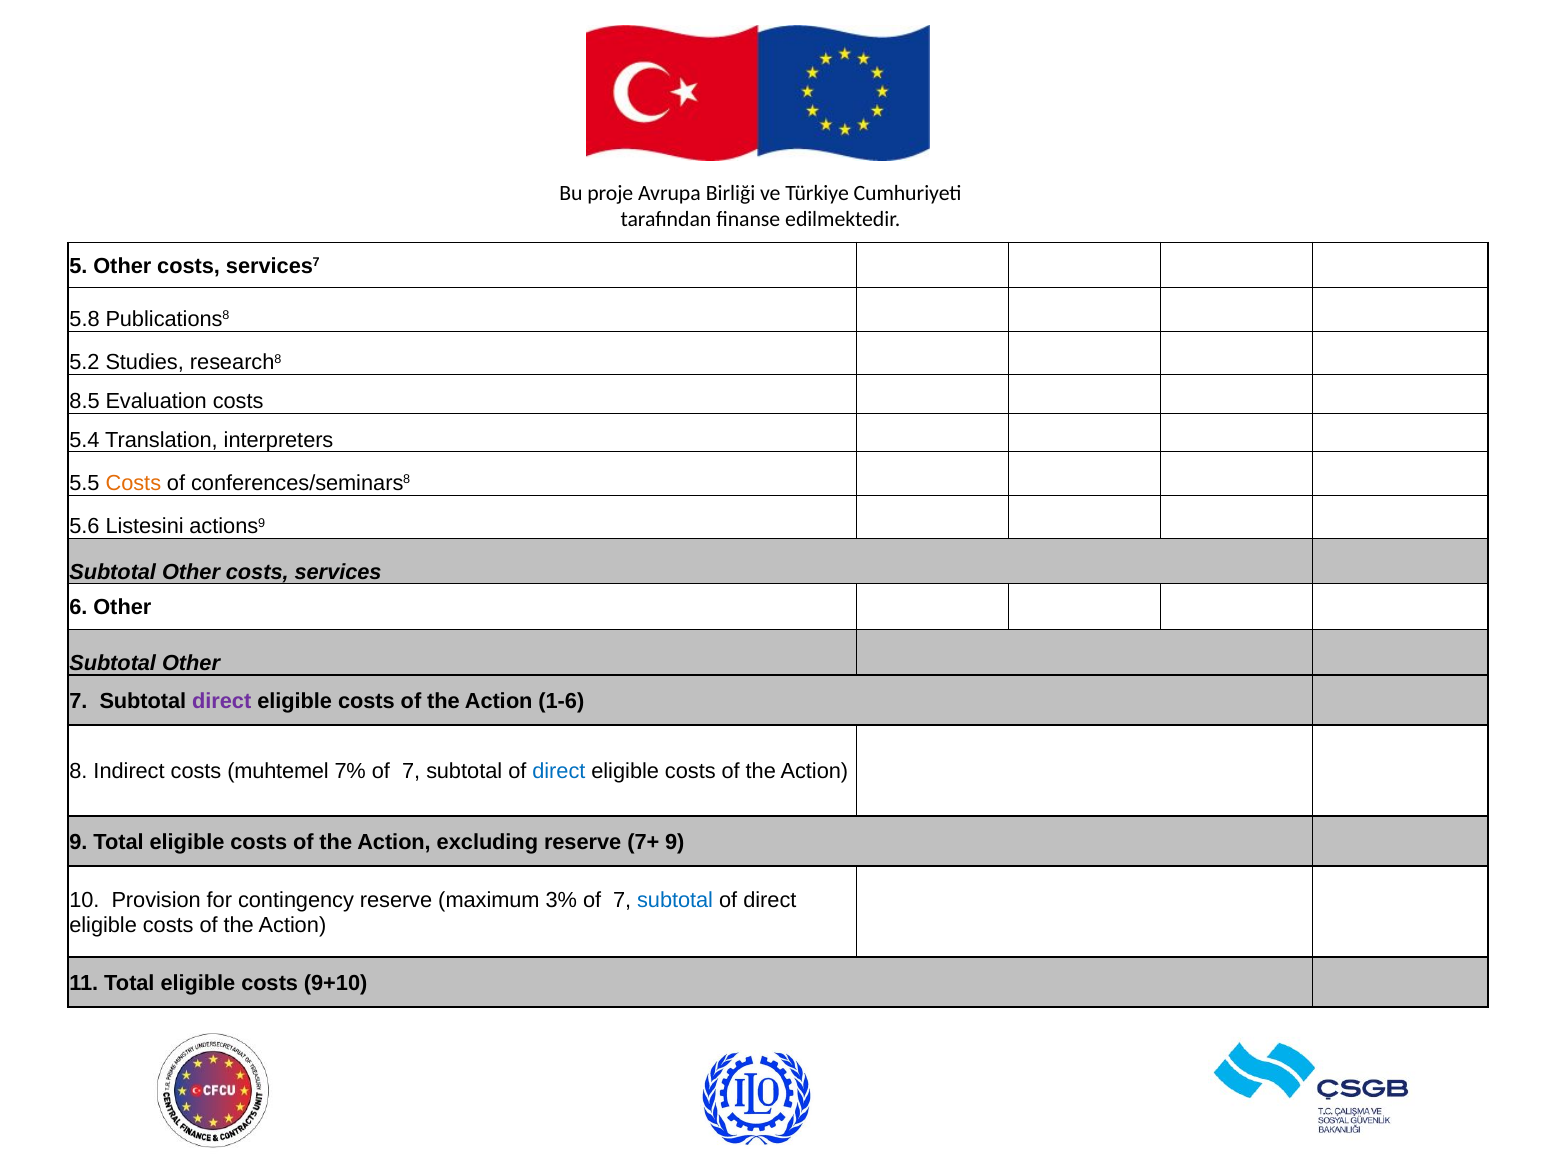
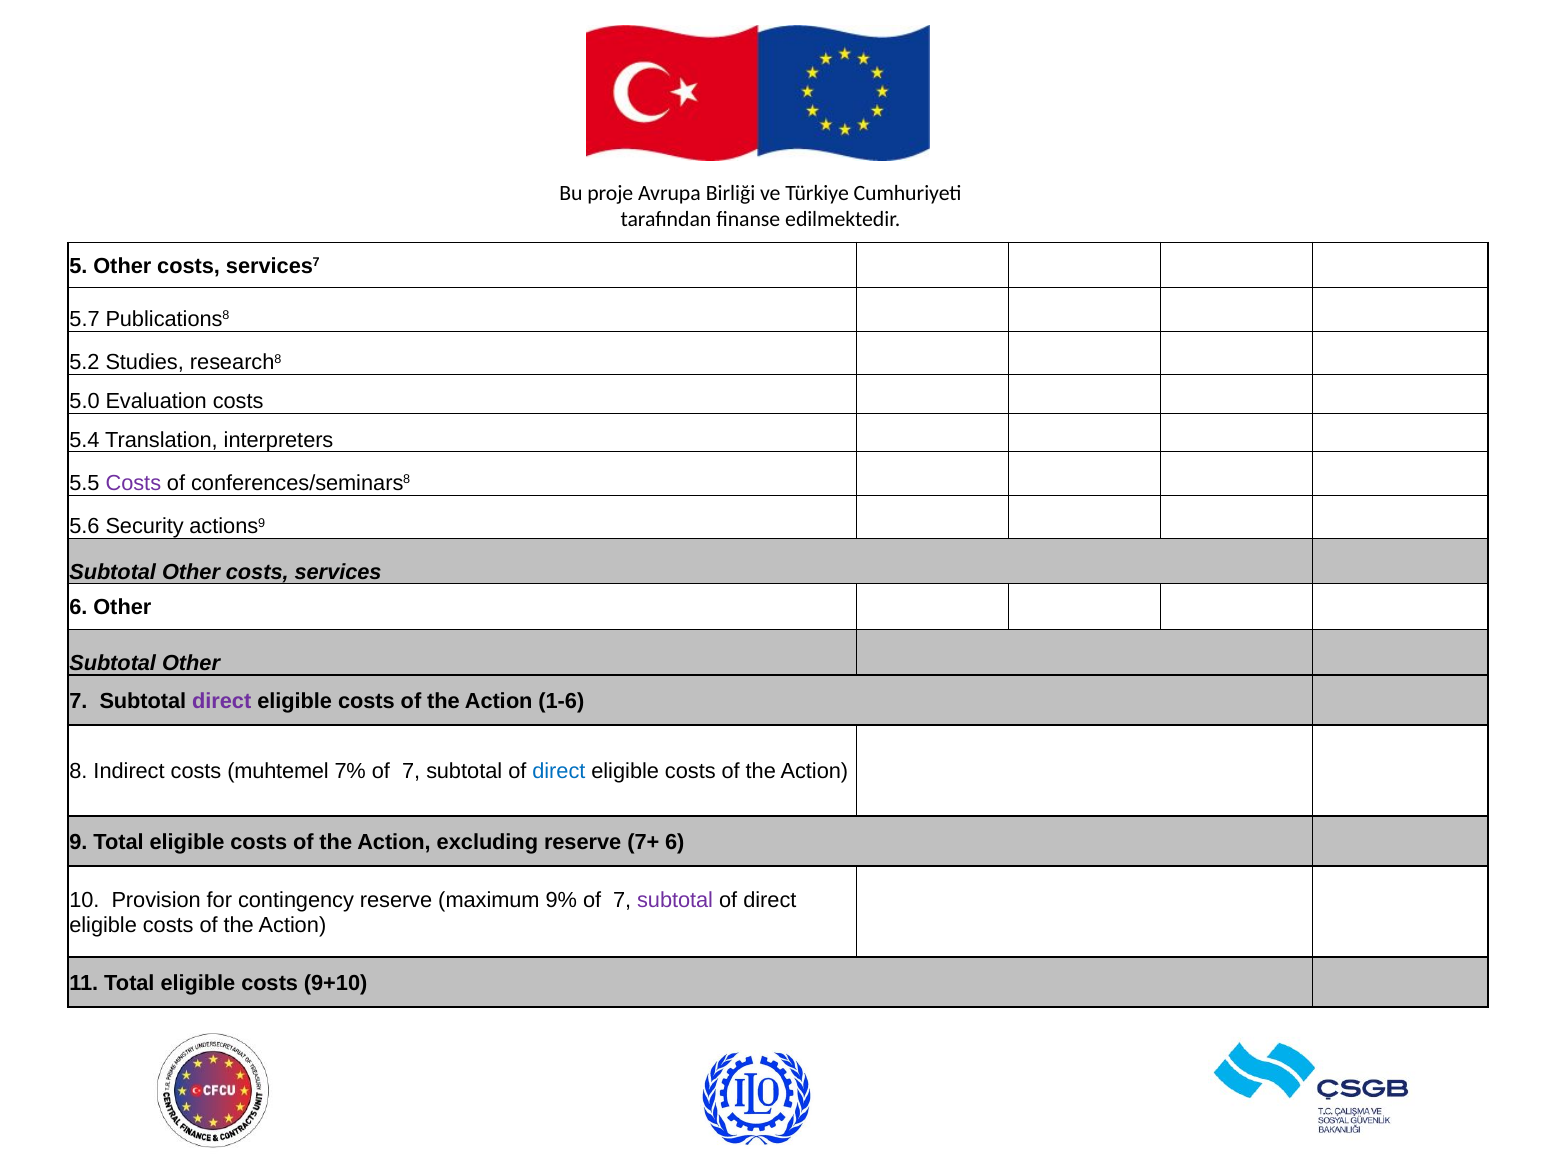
5.8: 5.8 -> 5.7 (85, 319)
8.5: 8.5 -> 5.0 (85, 401)
Costs colour: orange -> purple (133, 483)
Listesini: Listesini -> Security (145, 526)
7+ 9: 9 -> 6 (675, 842)
3%: 3% -> 9% (561, 901)
subtotal colour: blue -> purple (675, 901)
